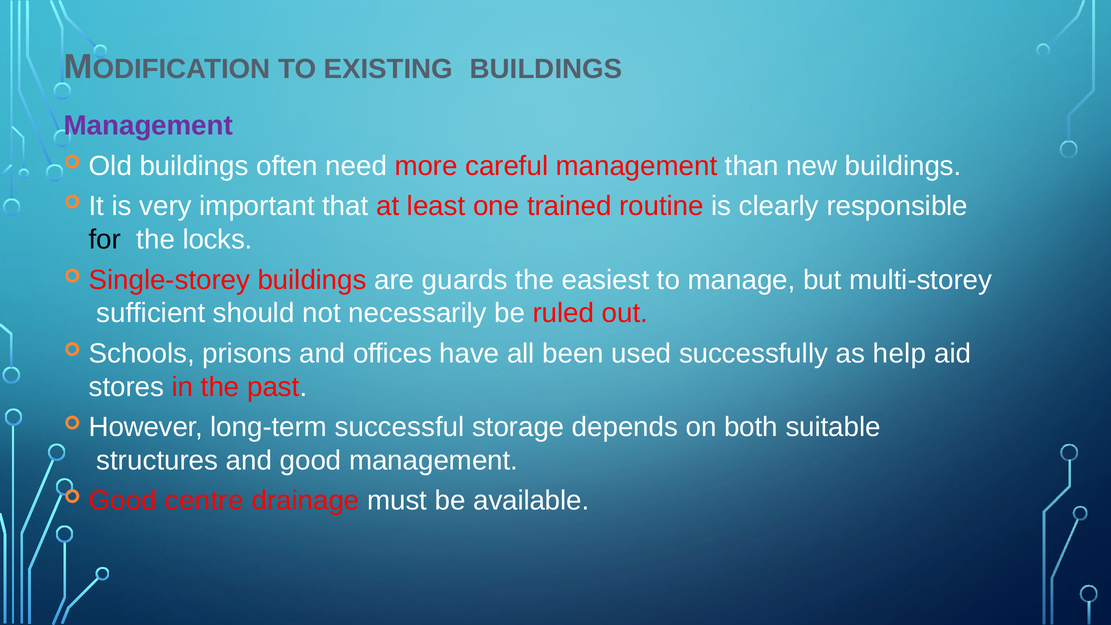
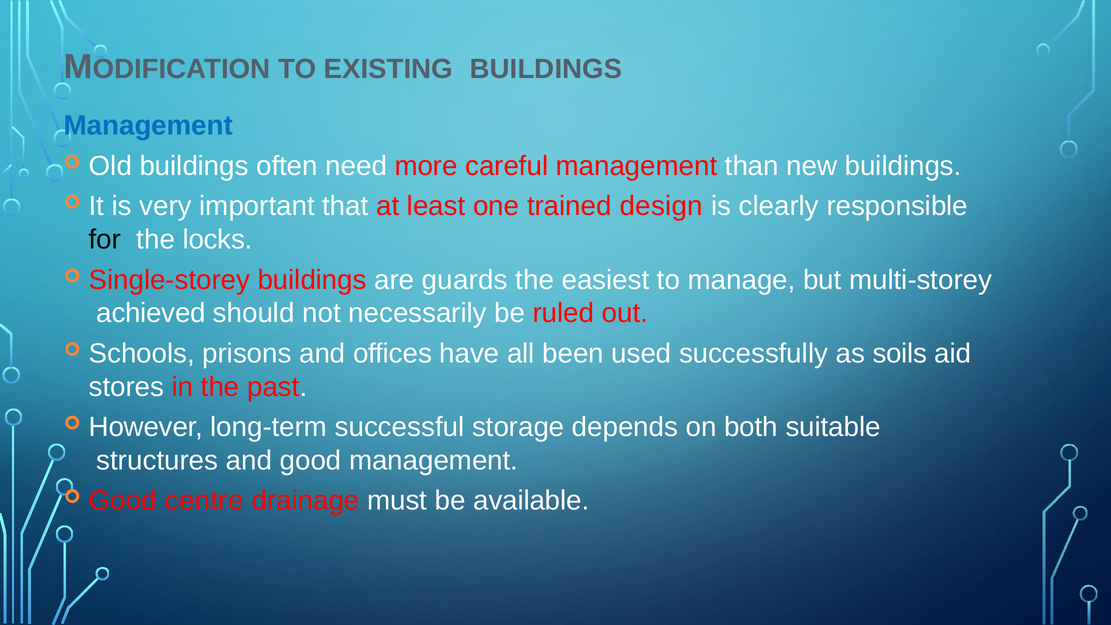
Management colour: purple -> blue (148, 126)
routine: routine -> design (661, 206)
sufficient: sufficient -> achieved (151, 313)
help: help -> soils (900, 354)
